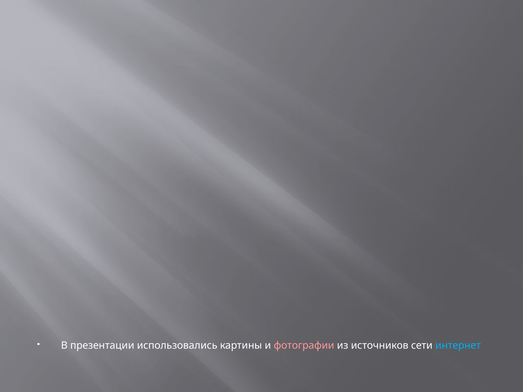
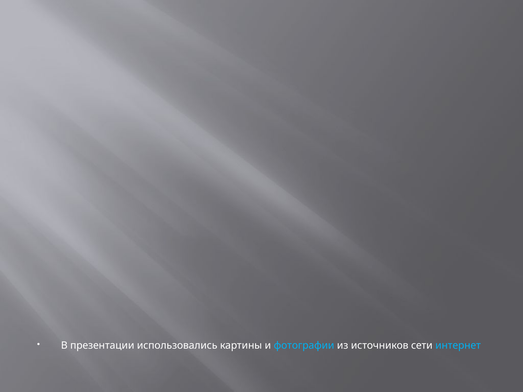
фотографии colour: pink -> light blue (304, 346)
